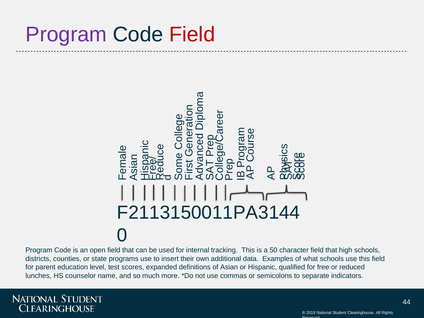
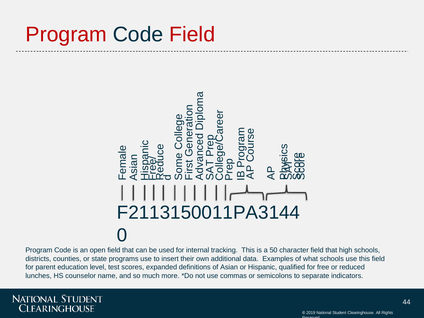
Program colour: purple -> red (66, 35)
